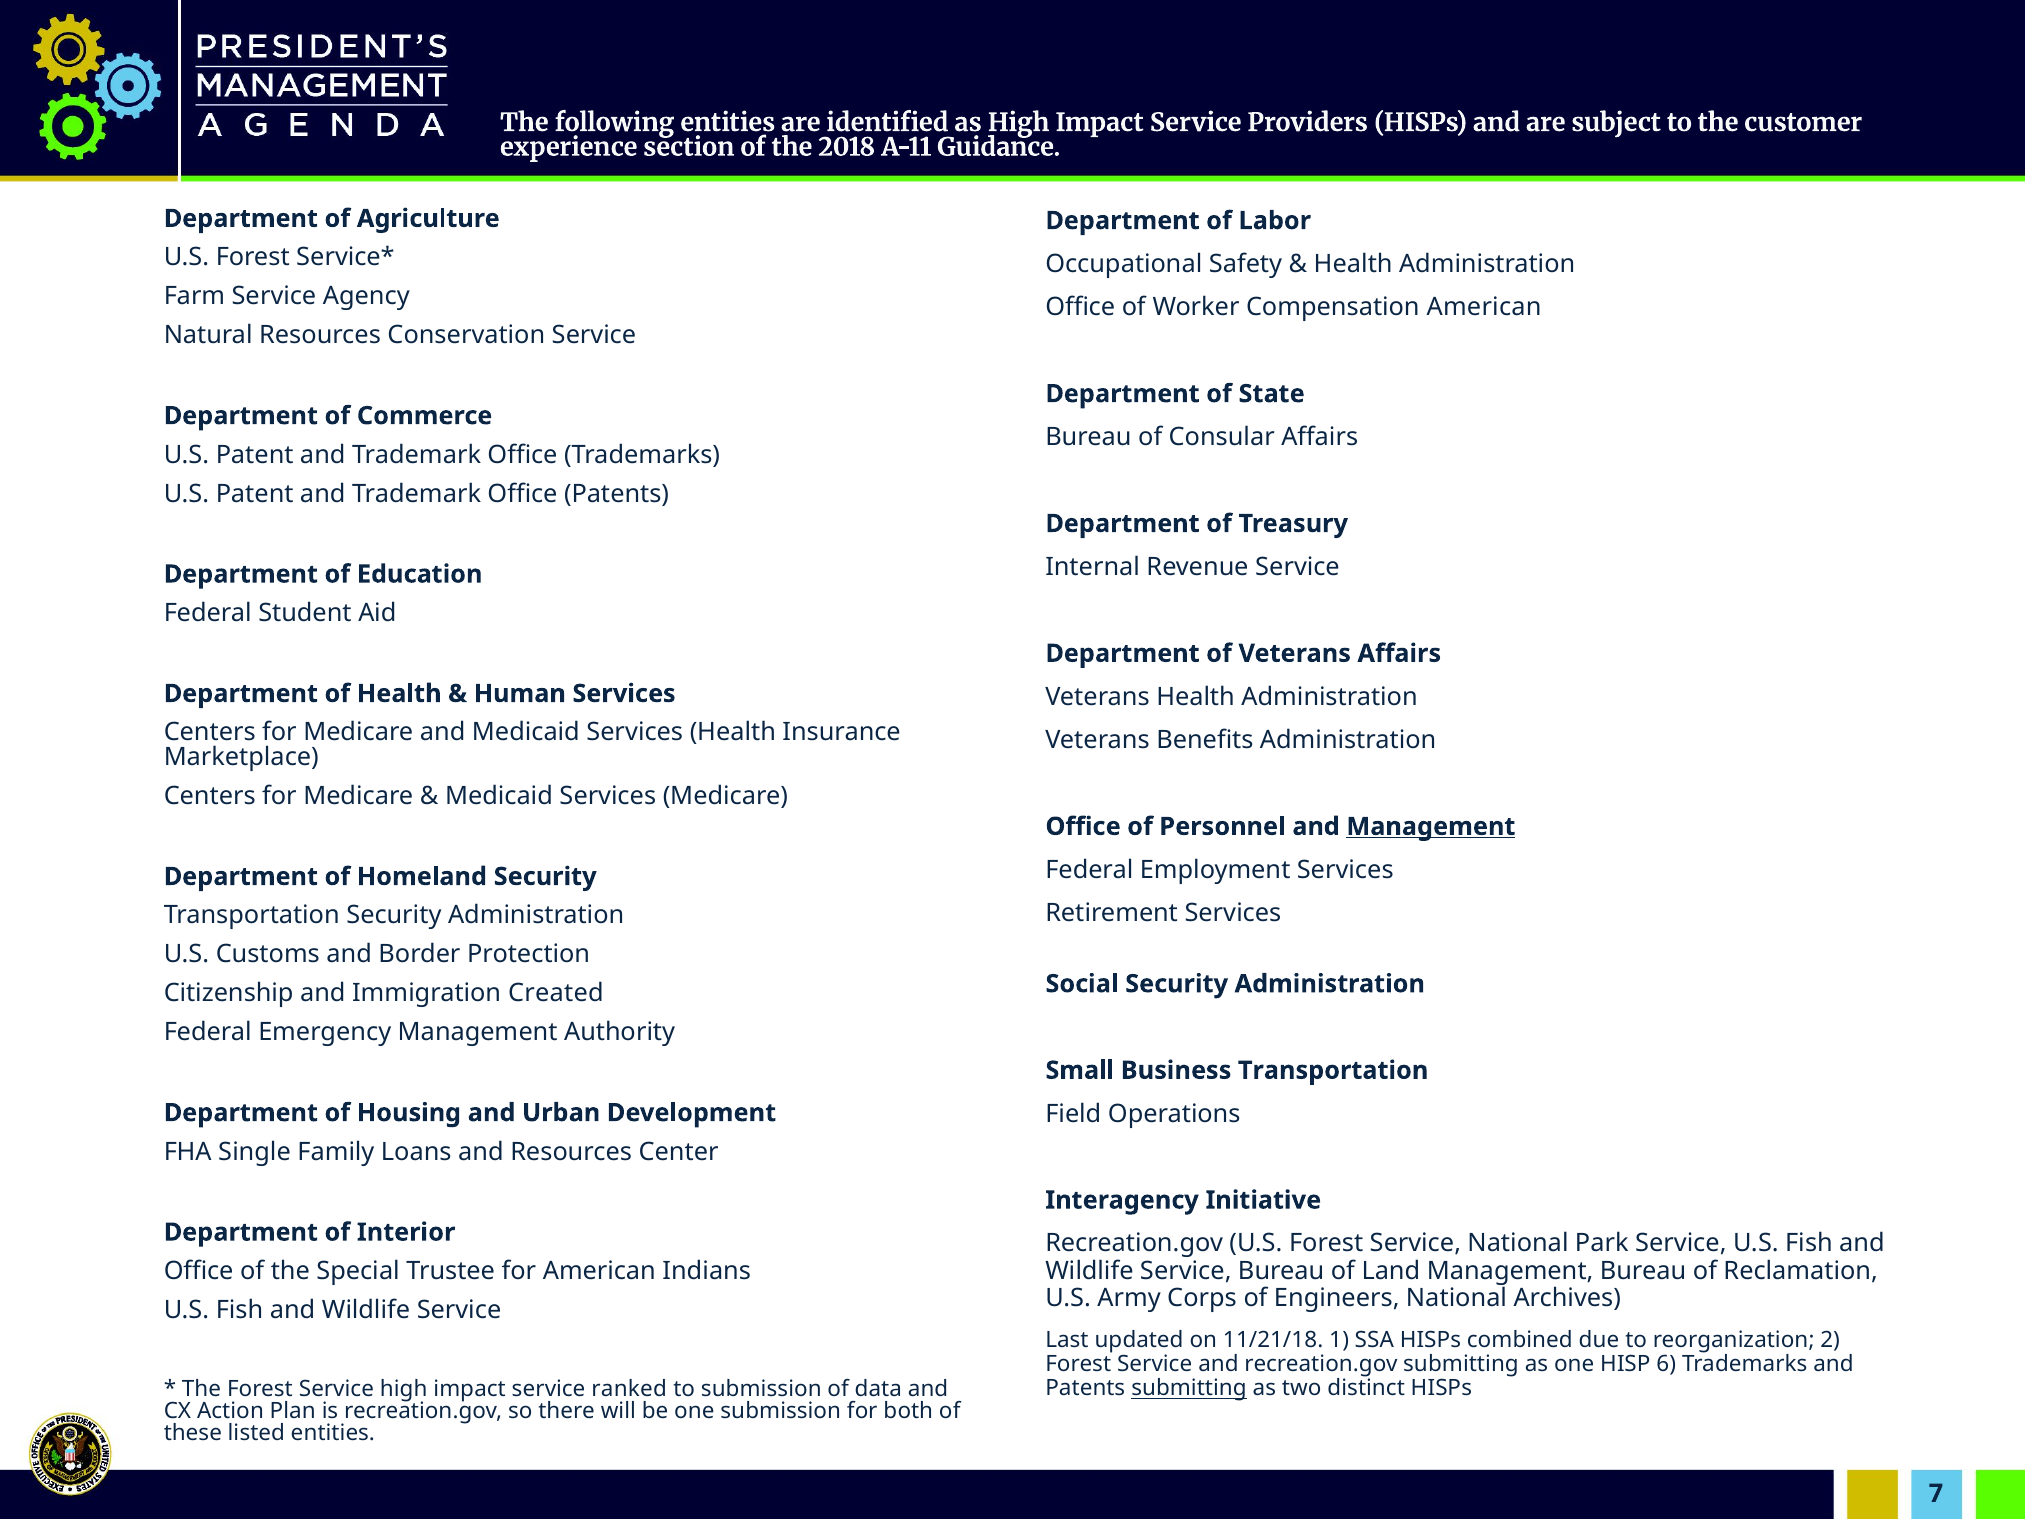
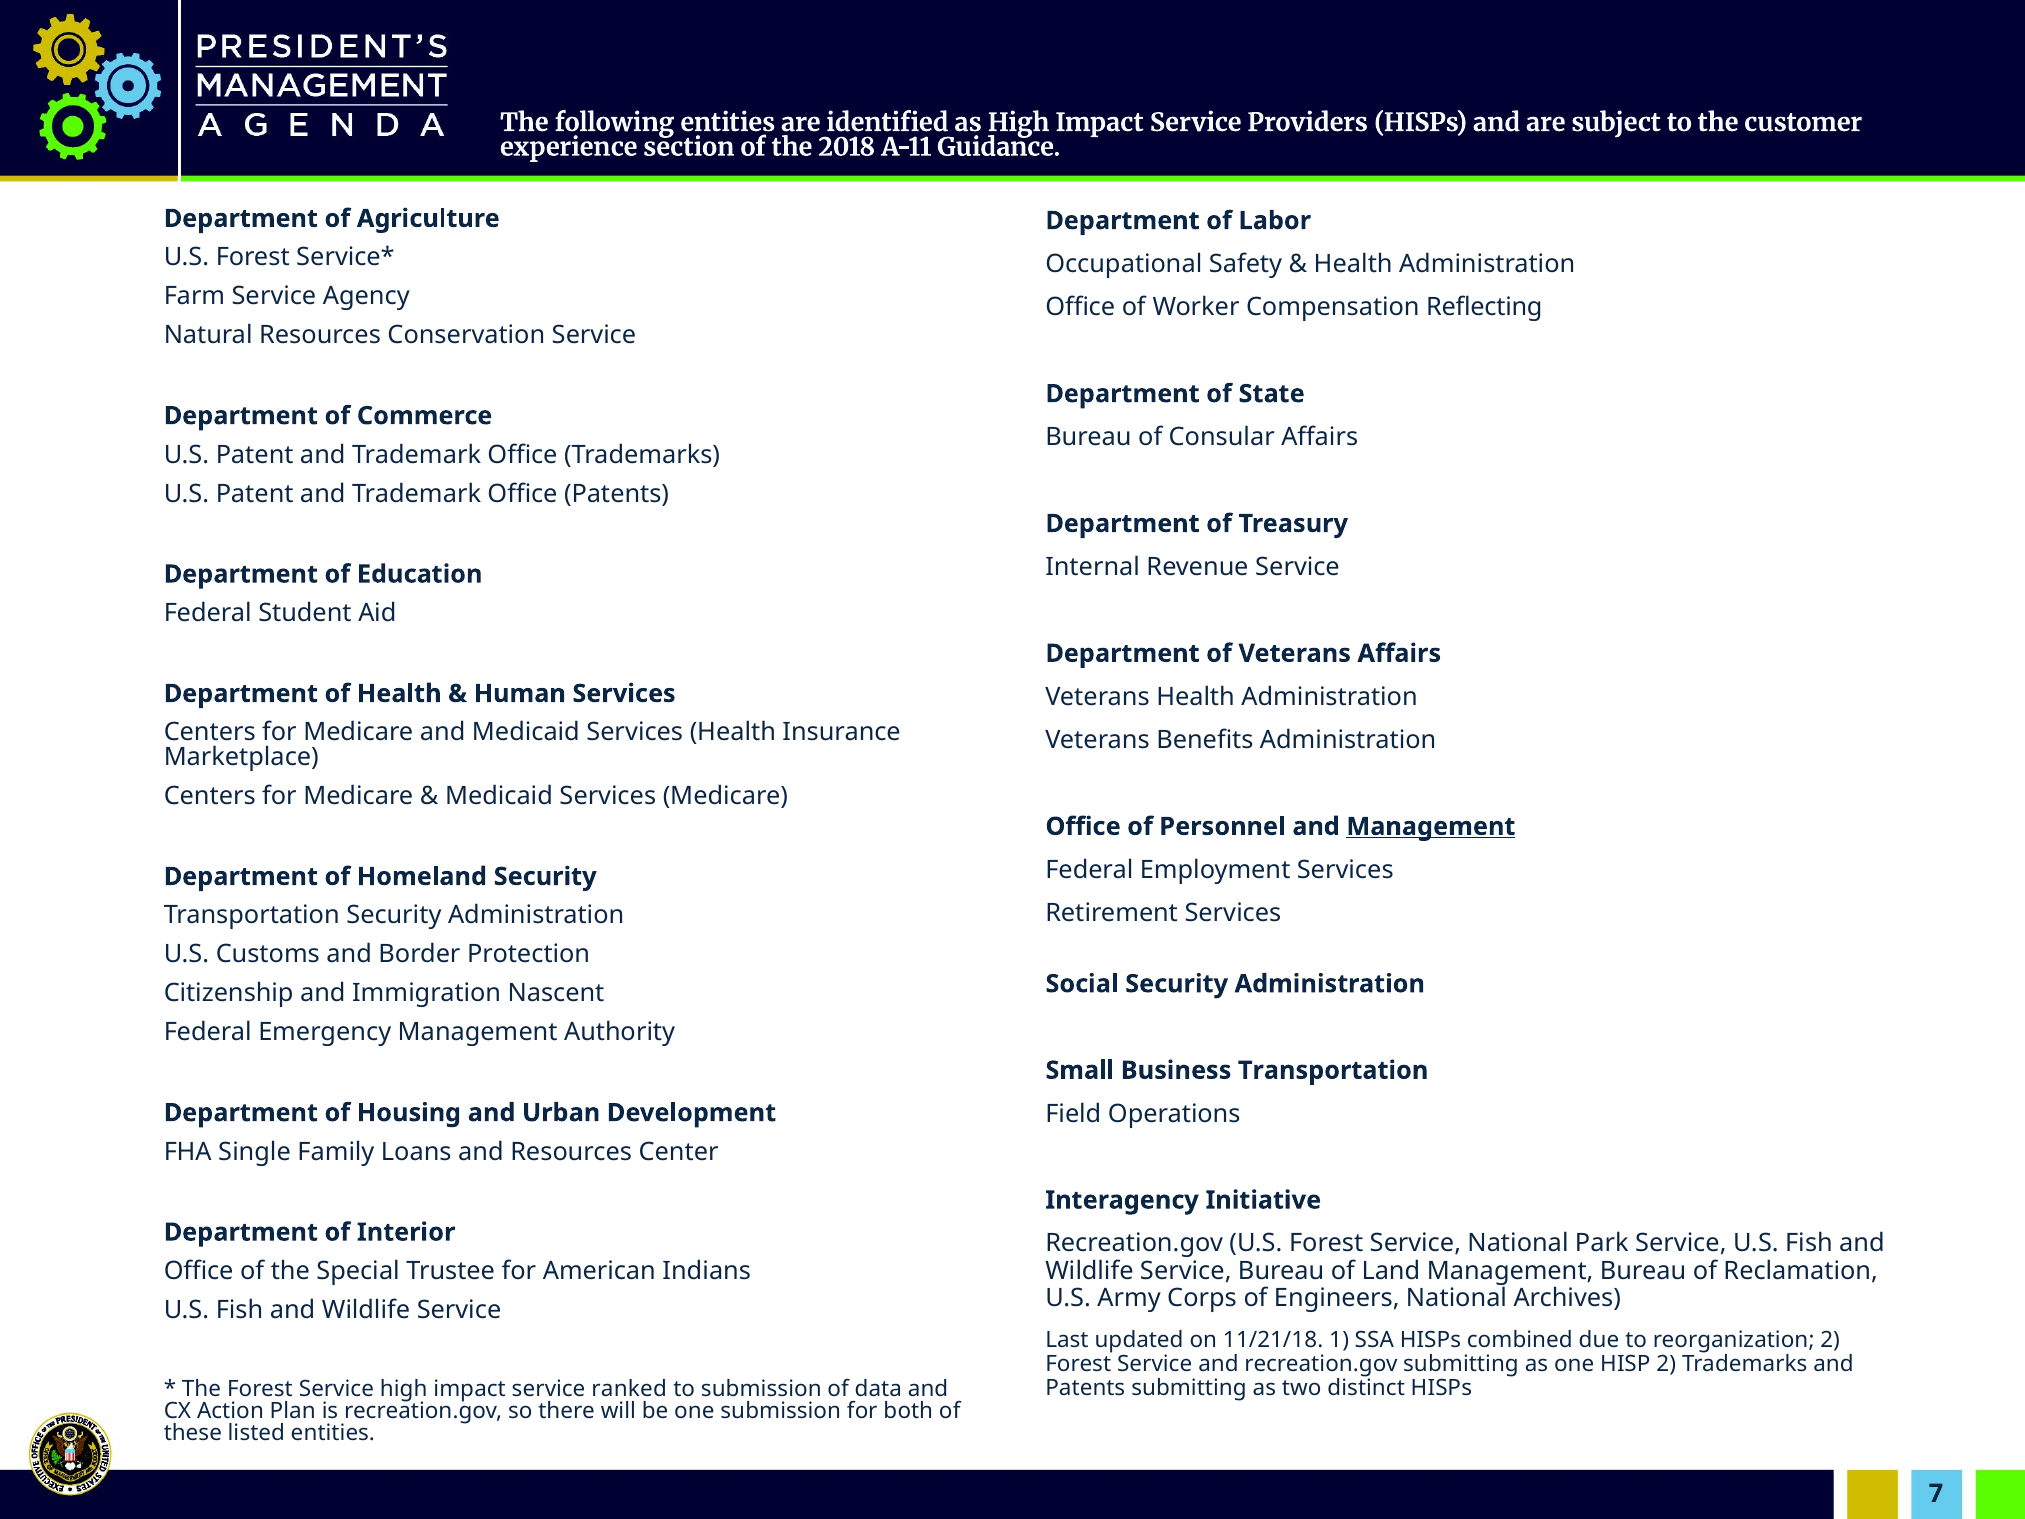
Compensation American: American -> Reflecting (1484, 307)
Created: Created -> Nascent (556, 993)
HISP 6: 6 -> 2 (1666, 1364)
submitting underline: present -> none (1189, 1388)
